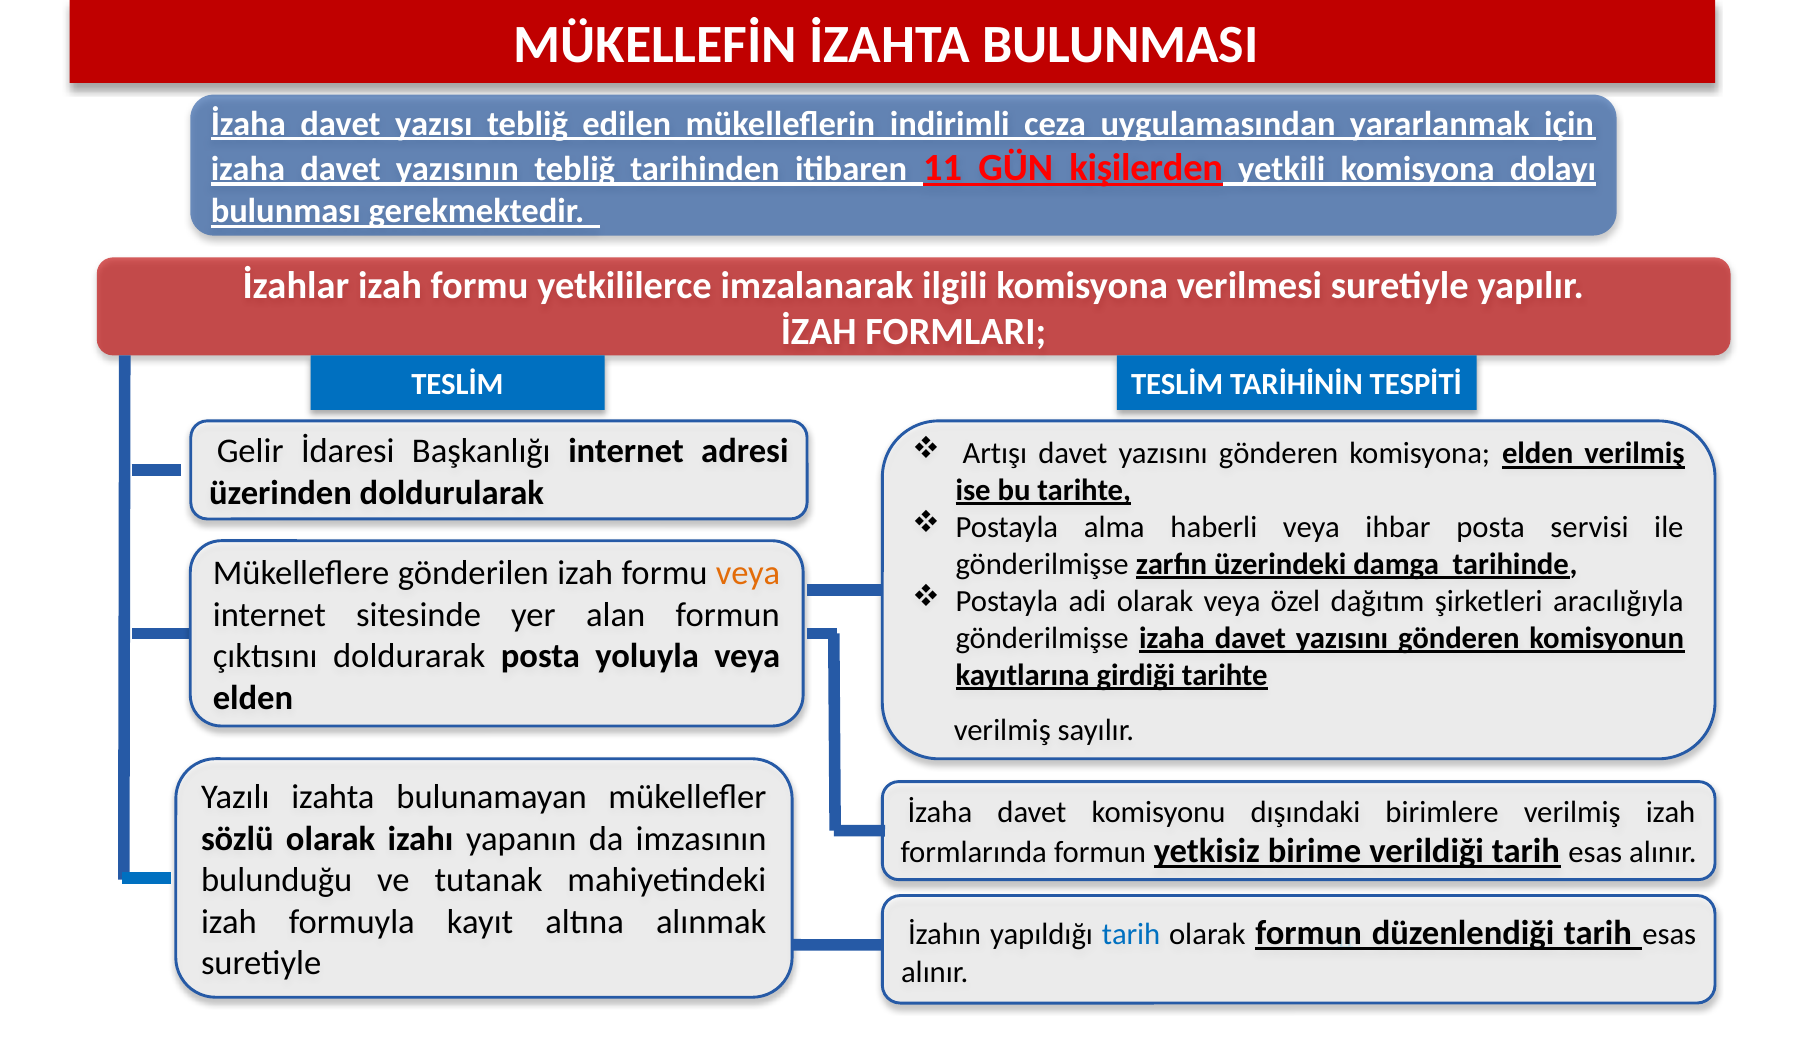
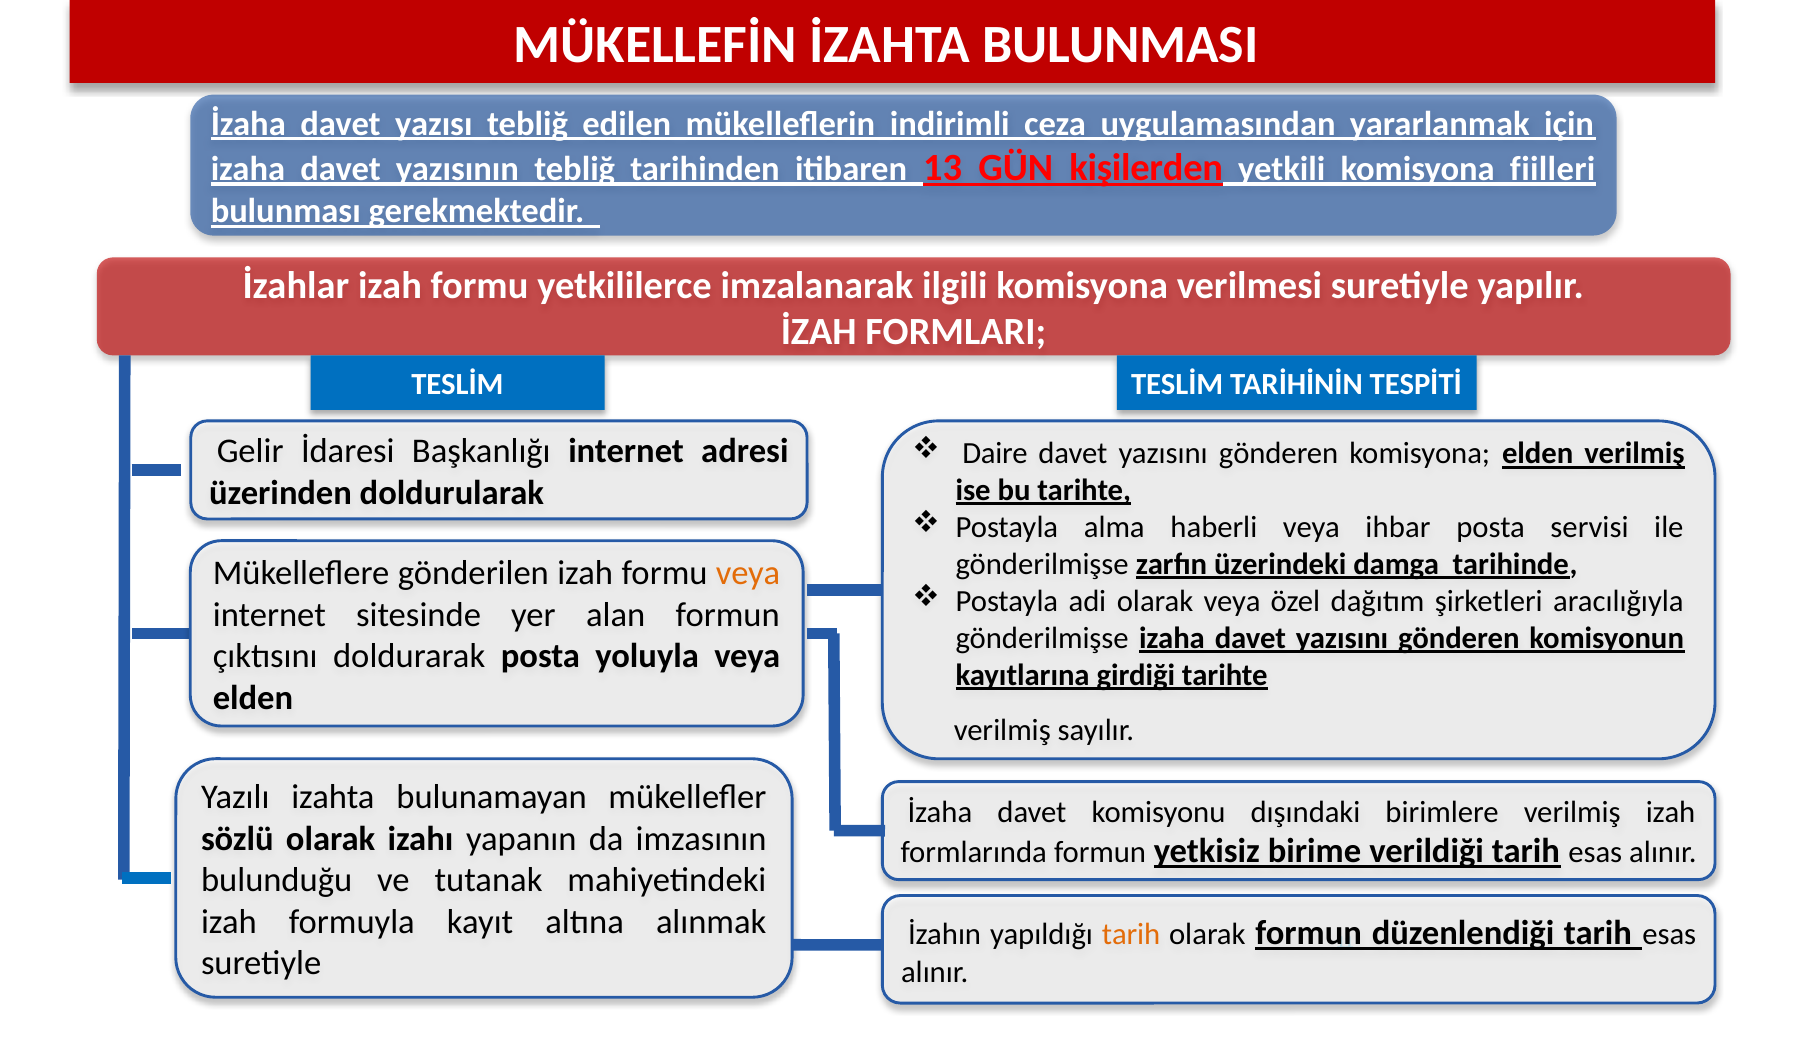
itibaren 11: 11 -> 13 (943, 168)
dolayı: dolayı -> fiilleri (1553, 169)
Artışı: Artışı -> Daire (995, 454)
tarih colour: blue -> orange (1131, 934)
